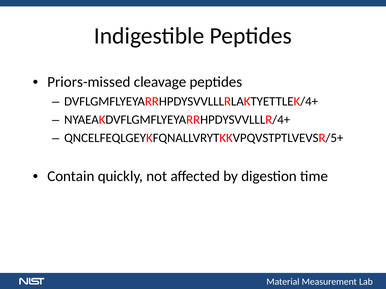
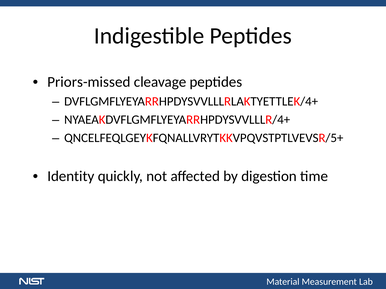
Contain: Contain -> Identity (71, 176)
